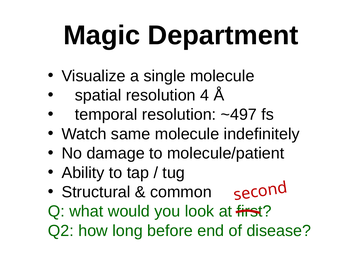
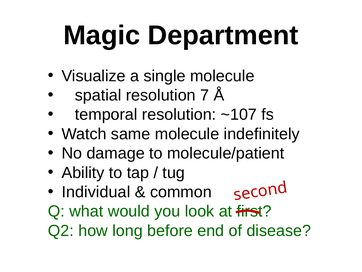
4: 4 -> 7 (205, 95)
~497: ~497 -> ~107 (239, 114)
Structural: Structural -> Individual (96, 192)
